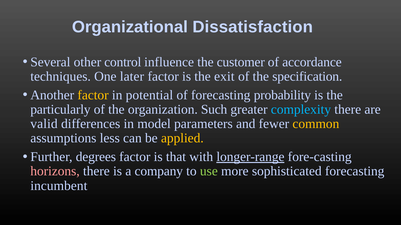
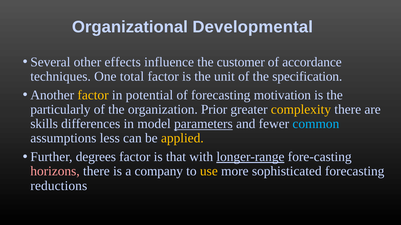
Dissatisfaction: Dissatisfaction -> Developmental (253, 27)
control: control -> effects (123, 62)
later: later -> total (132, 77)
exit: exit -> unit (224, 77)
probability: probability -> motivation (282, 95)
Such: Such -> Prior (214, 110)
complexity colour: light blue -> yellow (301, 110)
valid: valid -> skills (44, 124)
parameters underline: none -> present (203, 124)
common colour: yellow -> light blue (316, 124)
use colour: light green -> yellow (209, 172)
incumbent: incumbent -> reductions (59, 186)
